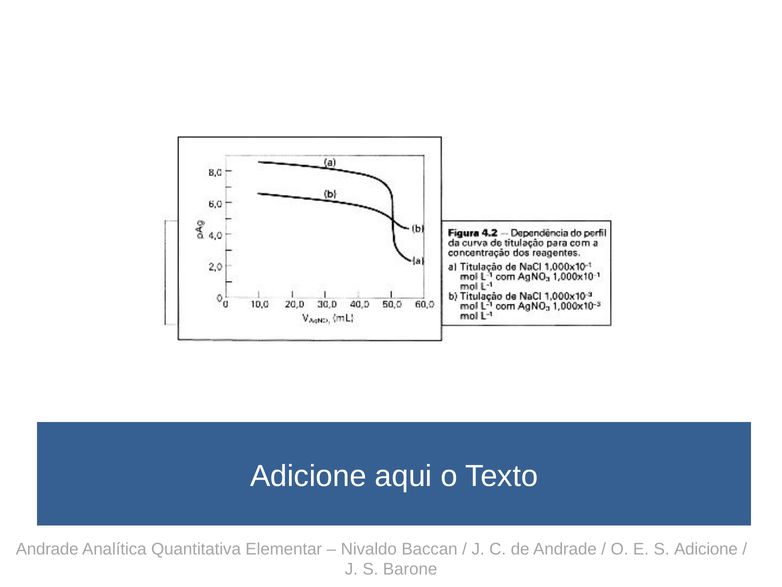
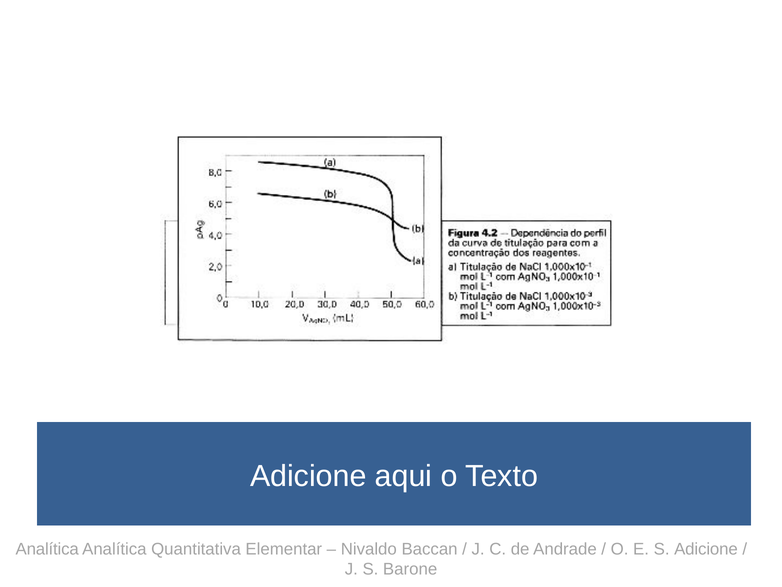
Andrade: Andrade -> Analítica (47, 549)
